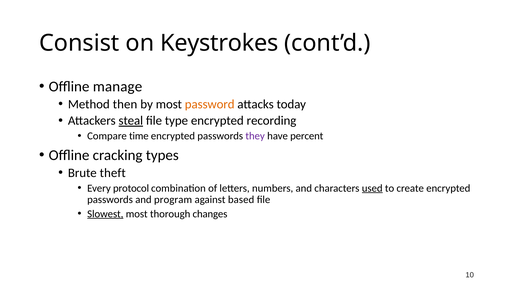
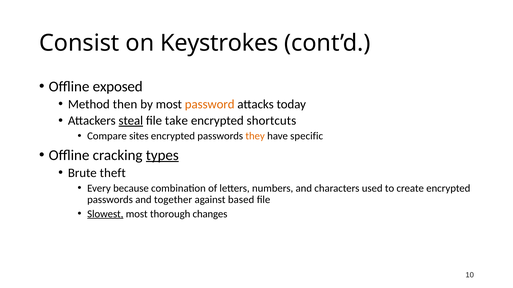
manage: manage -> exposed (118, 87)
type: type -> take (176, 121)
recording: recording -> shortcuts (271, 121)
time: time -> sites (139, 136)
they colour: purple -> orange (255, 136)
percent: percent -> specific (307, 136)
types underline: none -> present (162, 155)
protocol: protocol -> because (131, 189)
used underline: present -> none (372, 189)
program: program -> together (173, 200)
